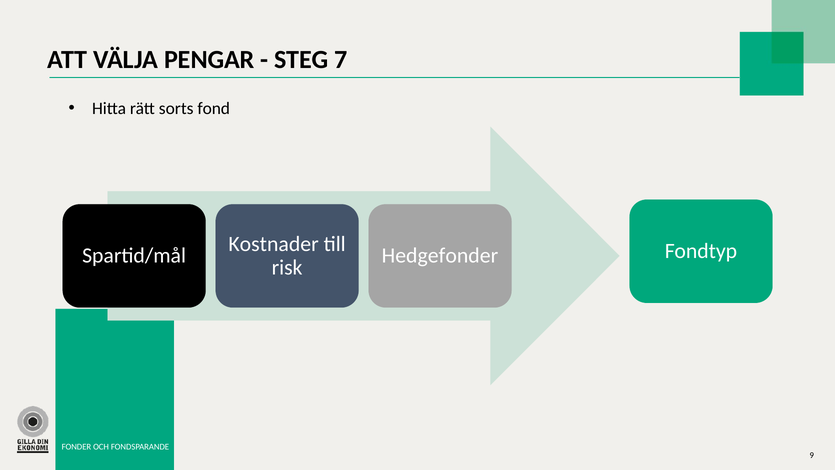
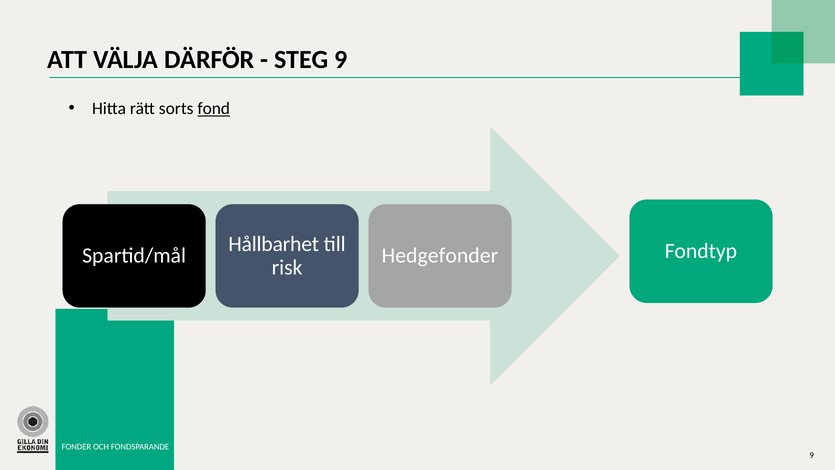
PENGAR: PENGAR -> DÄRFÖR (209, 60)
STEG 7: 7 -> 9 (341, 60)
fond underline: none -> present (214, 109)
Kostnader: Kostnader -> Hållbarhet (274, 244)
